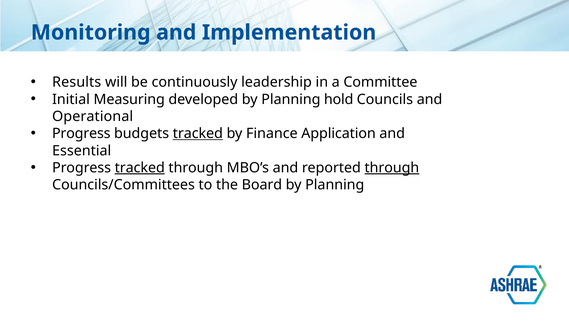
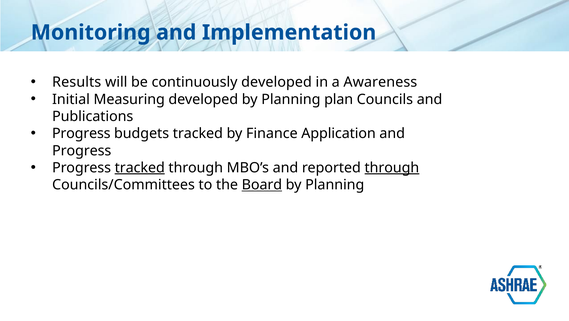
continuously leadership: leadership -> developed (276, 82)
Committee: Committee -> Awareness (380, 82)
hold: hold -> plan (339, 99)
Operational: Operational -> Publications (93, 116)
tracked underline: present -> none (198, 133)
Essential: Essential -> Progress (82, 151)
Board underline: none -> present (262, 185)
